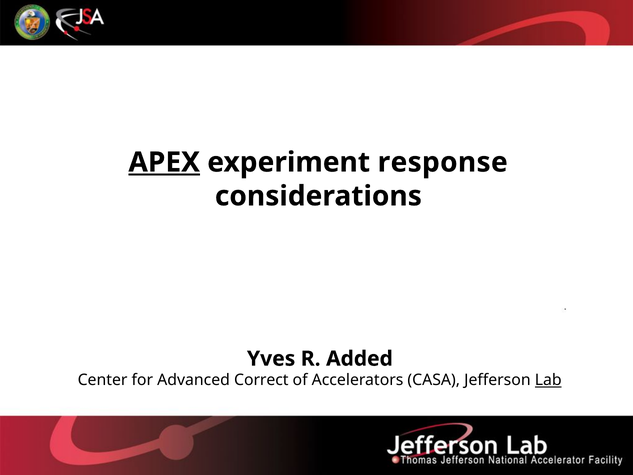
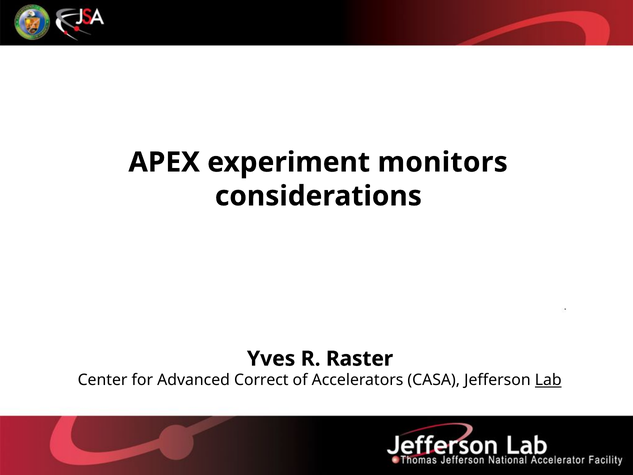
APEX underline: present -> none (164, 162)
response: response -> monitors (443, 162)
Added: Added -> Raster (360, 359)
